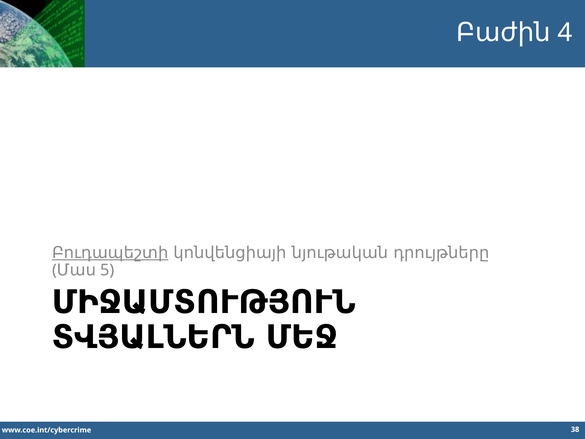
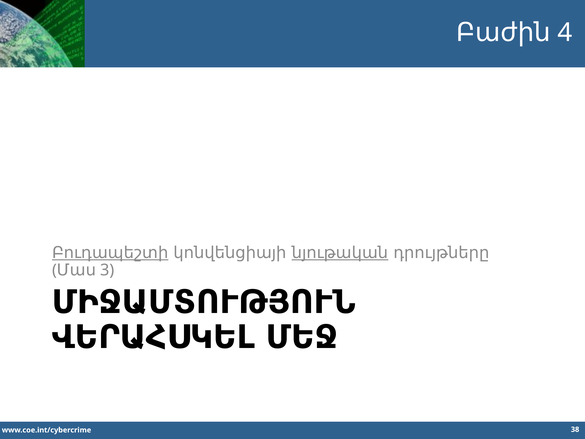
նյութական underline: none -> present (340, 253)
5: 5 -> 3 (107, 270)
ՏՎՅԱԼՆԵՐՆ: ՏՎՅԱԼՆԵՐՆ -> ՎԵՐԱՀՍԿԵԼ (153, 337)
